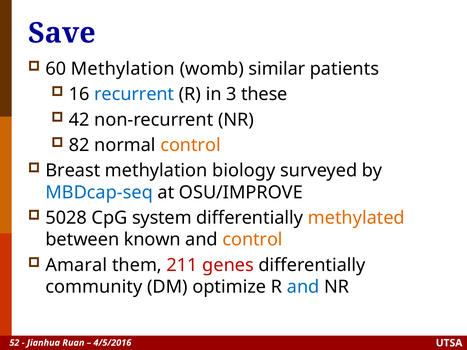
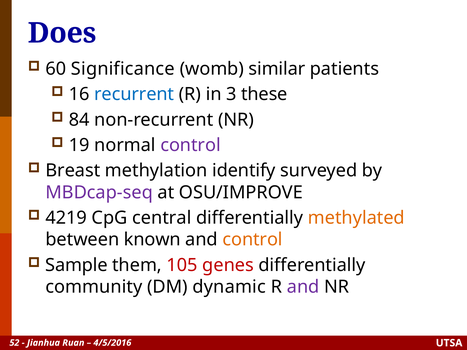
Save: Save -> Does (62, 33)
60 Methylation: Methylation -> Significance (123, 69)
42: 42 -> 84 (79, 120)
82: 82 -> 19 (79, 145)
control colour: orange -> purple (191, 145)
biology: biology -> identify (244, 171)
MBDcap-seq colour: blue -> purple (99, 193)
5028: 5028 -> 4219 (66, 218)
system: system -> central (162, 218)
Amaral: Amaral -> Sample (76, 265)
211: 211 -> 105 (182, 265)
optimize: optimize -> dynamic (229, 287)
and colour: blue -> purple (303, 287)
